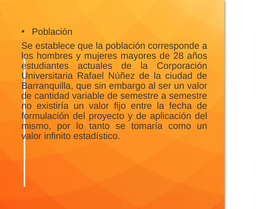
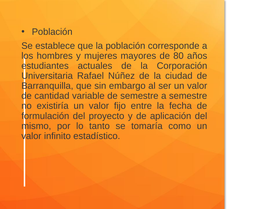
28: 28 -> 80 (178, 56)
